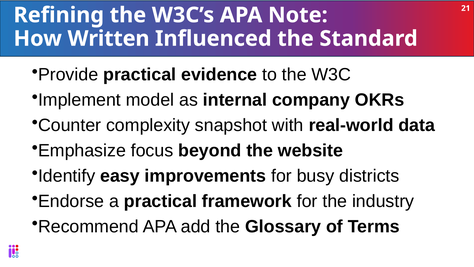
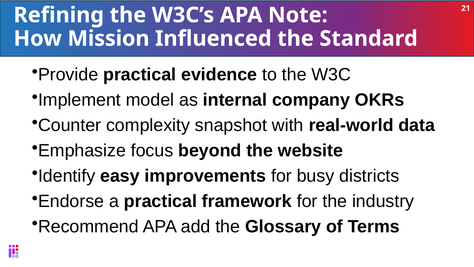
Written: Written -> Mission (109, 39)
